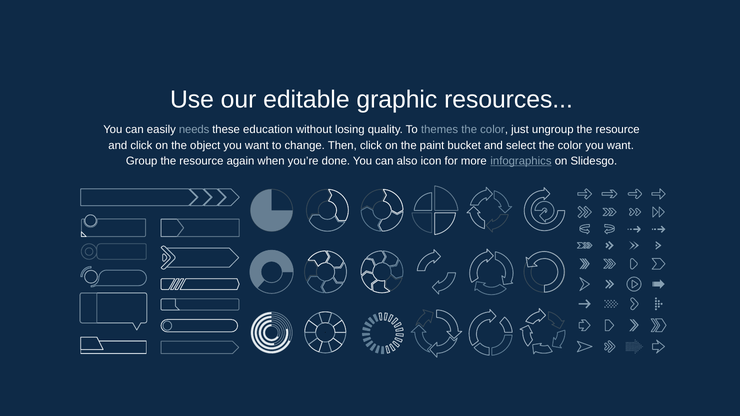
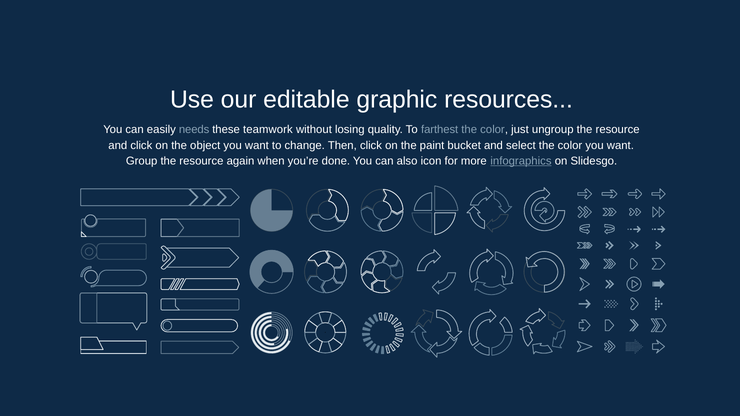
education: education -> teamwork (268, 130)
themes: themes -> farthest (440, 130)
